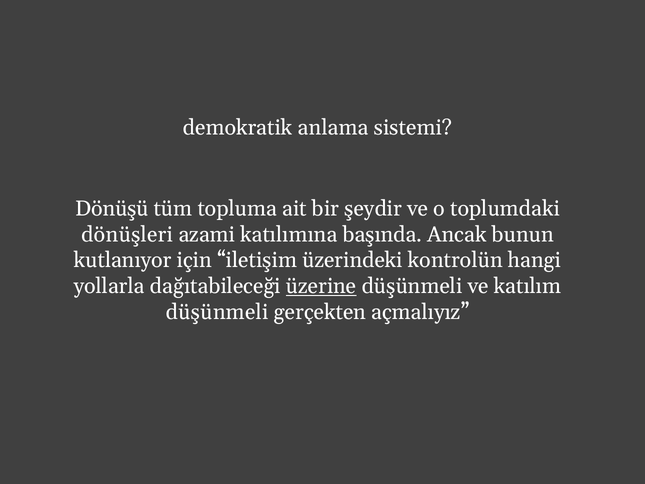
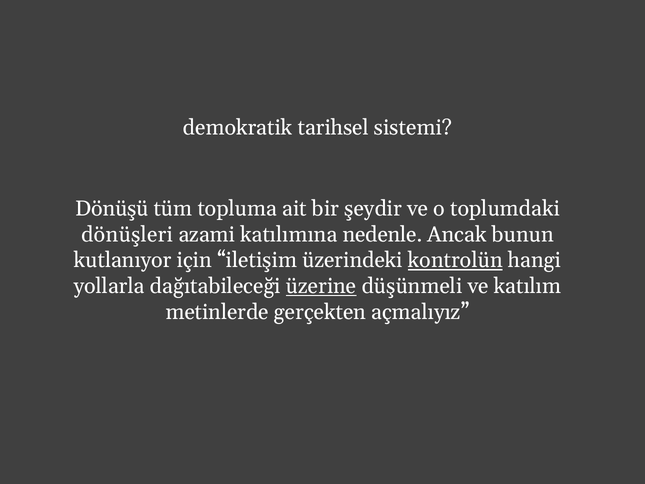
anlama: anlama -> tarihsel (333, 127)
başında: başında -> nedenle (382, 234)
kontrolün underline: none -> present (455, 260)
düşünmeli: düşünmeli -> metinlerde (217, 312)
